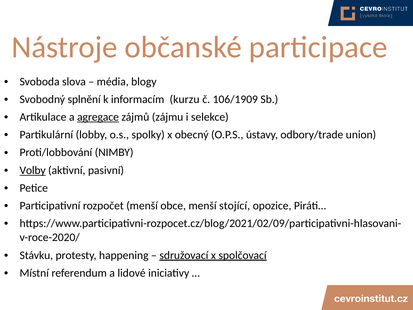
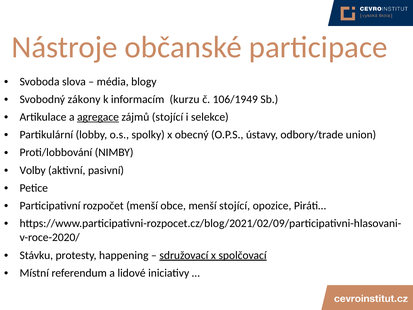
splnění: splnění -> zákony (84, 99)
106/1909: 106/1909 -> 106/1949 (235, 99)
zájmů zájmu: zájmu -> stojící (168, 117)
Volby underline: present -> none (33, 170)
